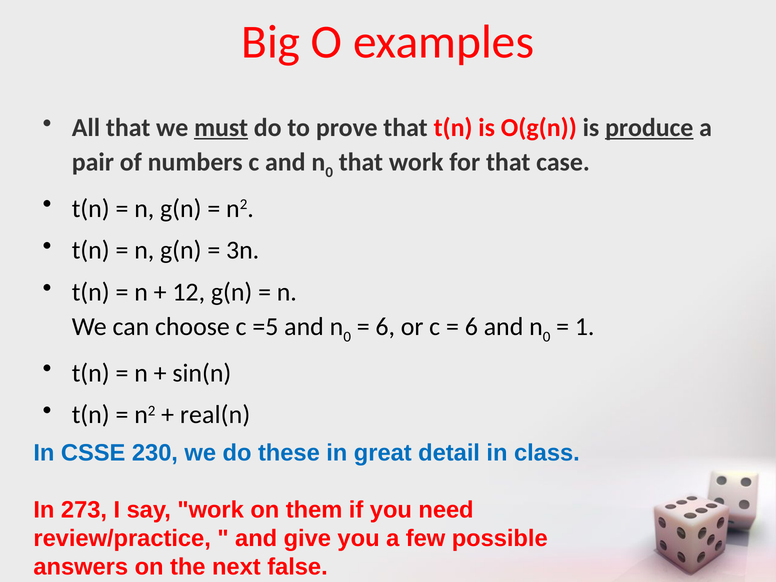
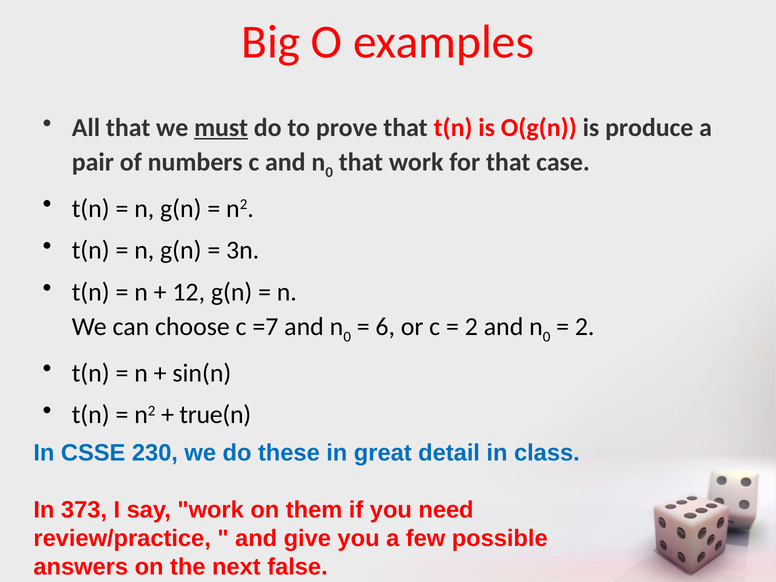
produce underline: present -> none (649, 128)
=5: =5 -> =7 (265, 327)
6: 6 -> 2 (471, 327)
1: 1 -> 2 (585, 327)
real(n: real(n -> true(n (215, 415)
273: 273 -> 373 (84, 510)
